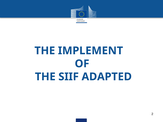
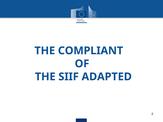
IMPLEMENT: IMPLEMENT -> COMPLIANT (91, 51)
